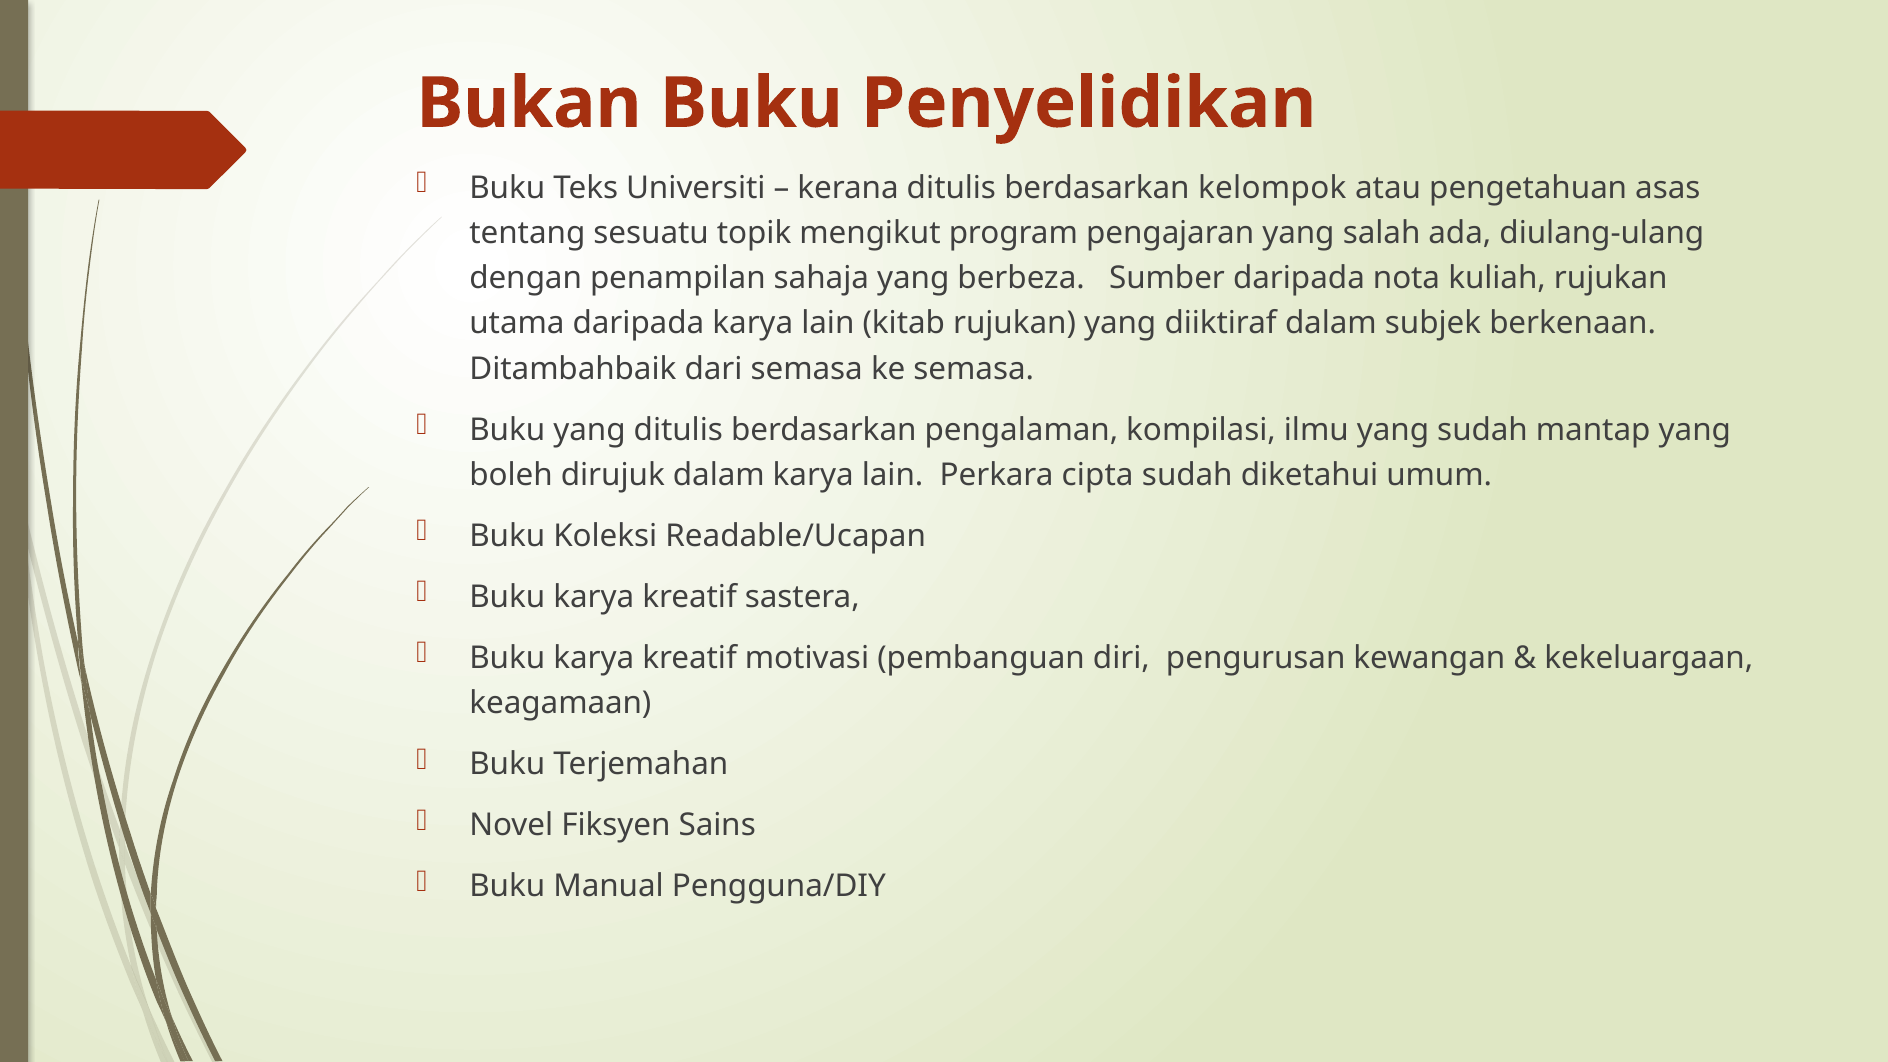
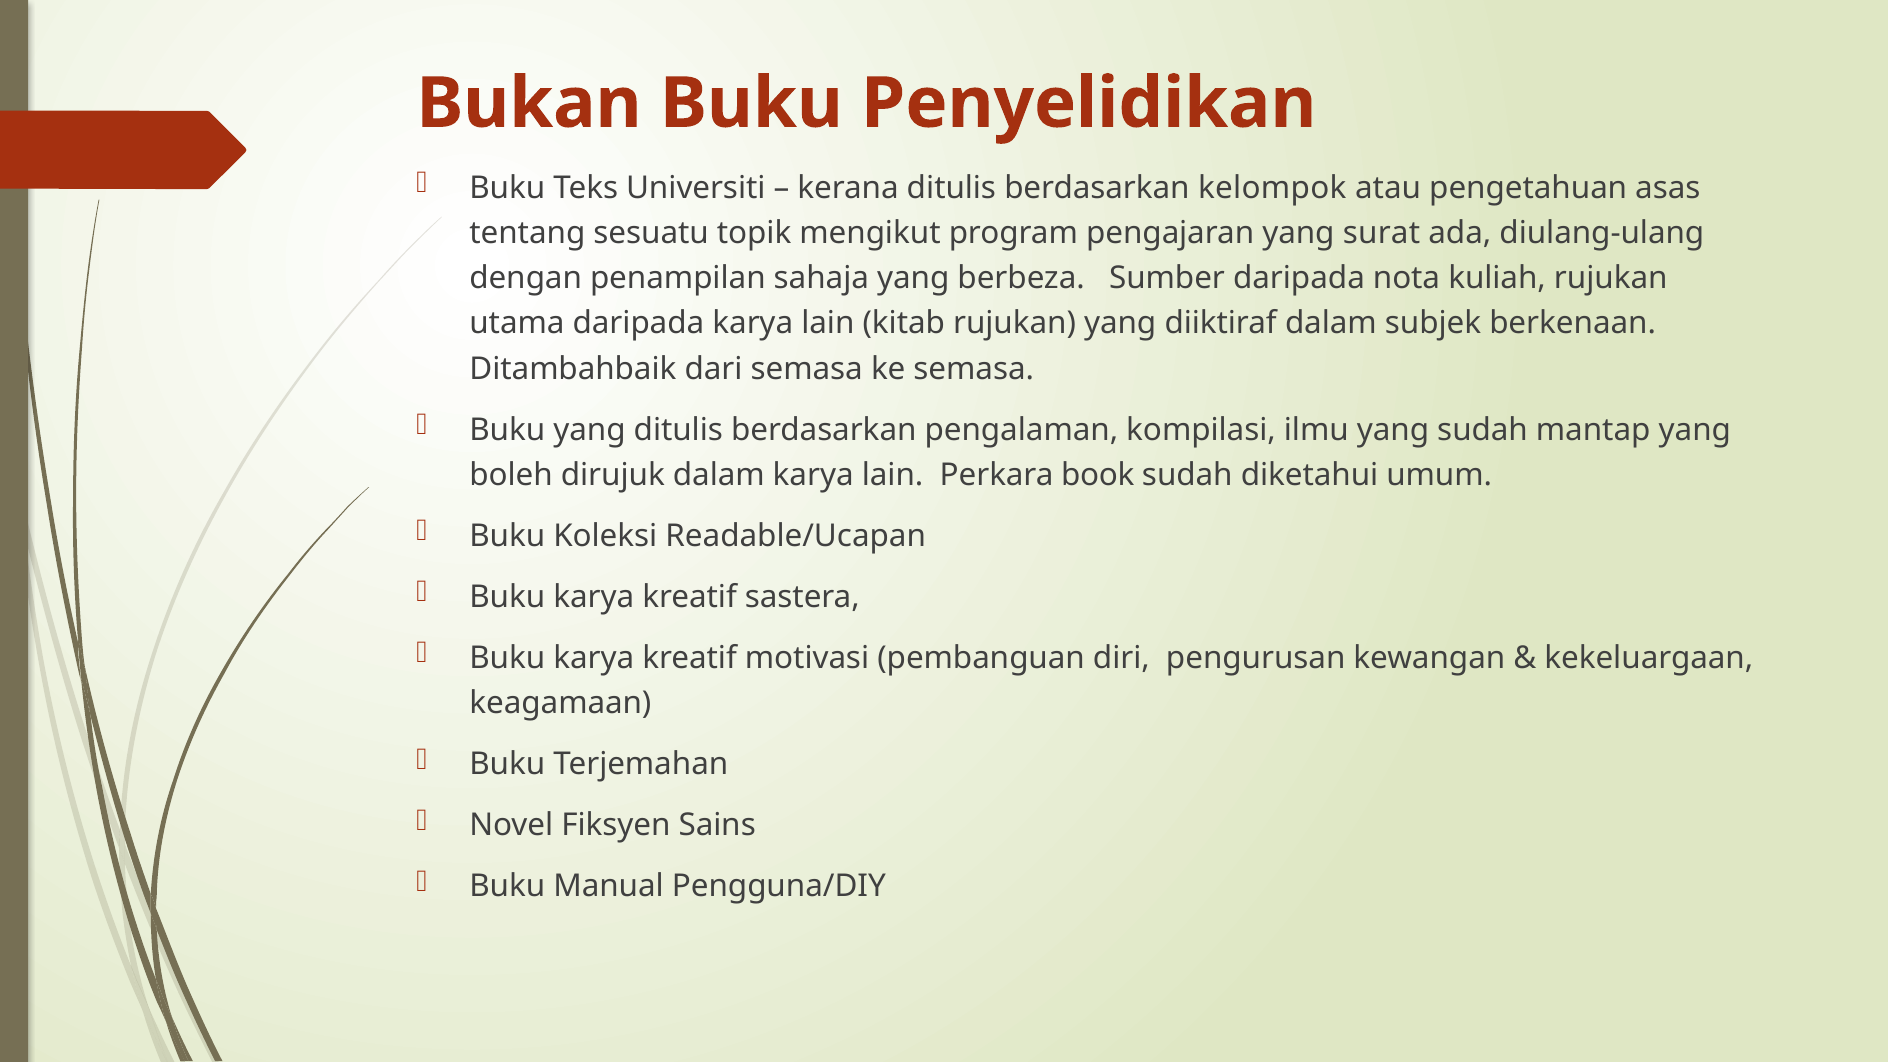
salah: salah -> surat (1382, 233)
cipta: cipta -> book (1098, 475)
